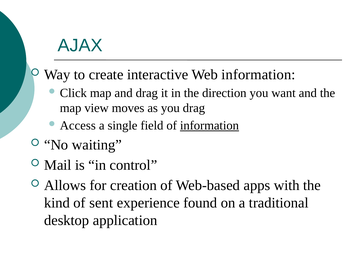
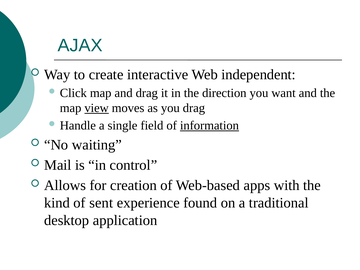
Web information: information -> independent (259, 75)
view underline: none -> present (97, 108)
Access: Access -> Handle (78, 126)
